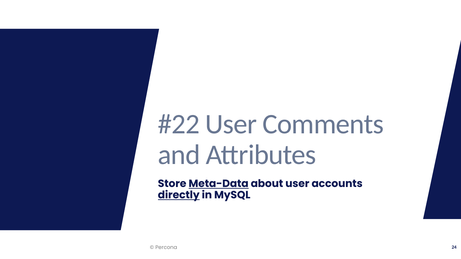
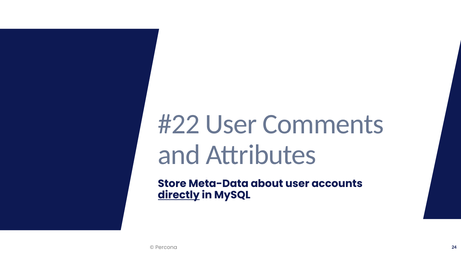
Meta-Data underline: present -> none (219, 184)
